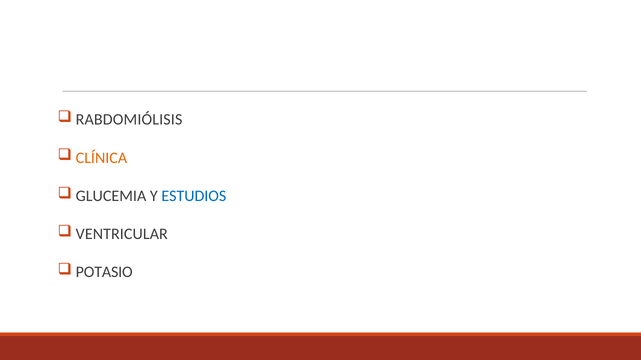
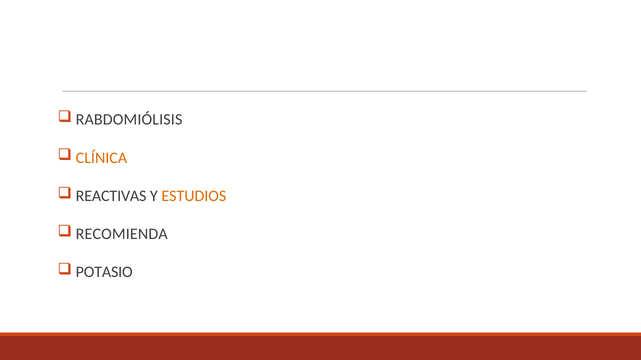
GLUCEMIA: GLUCEMIA -> REACTIVAS (111, 196)
ESTUDIOS colour: blue -> orange (194, 196)
VENTRICULAR: VENTRICULAR -> RECOMIENDA (122, 234)
